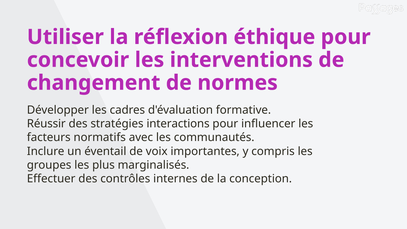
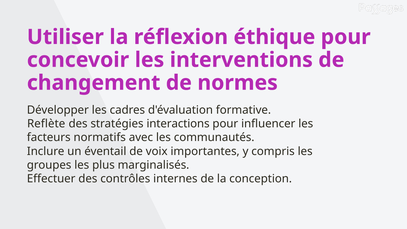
Réussir: Réussir -> Reflète (46, 124)
